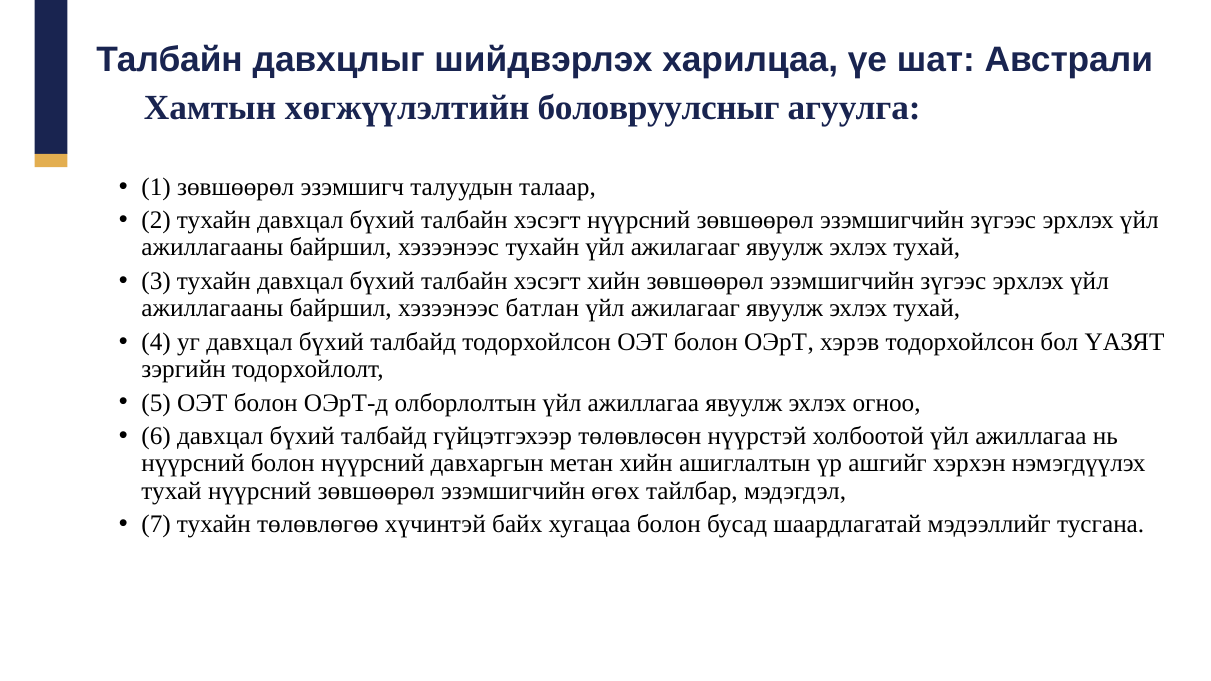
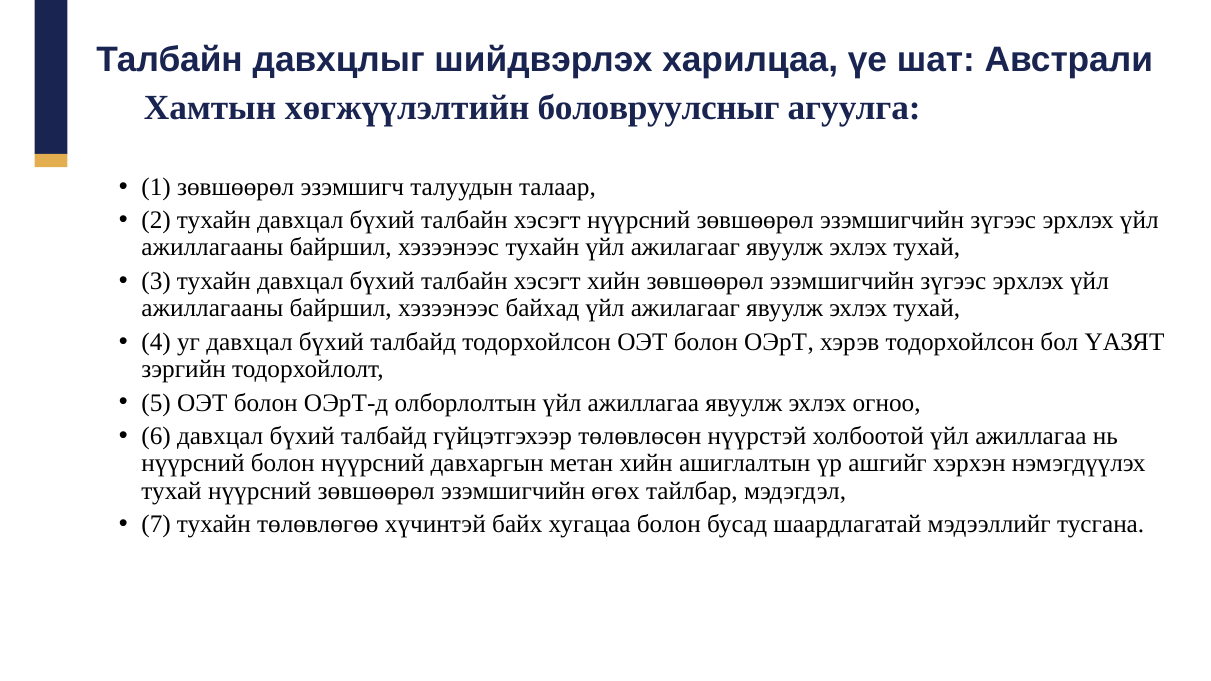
батлан: батлан -> байхад (542, 308)
